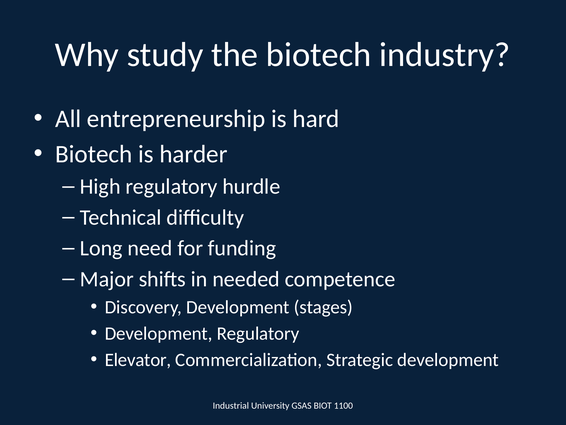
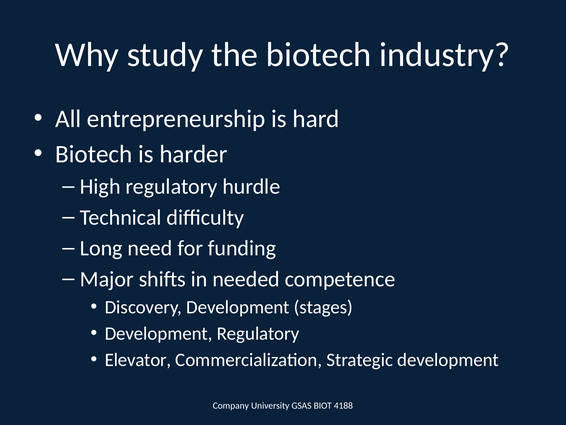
Industrial: Industrial -> Company (231, 405)
1100: 1100 -> 4188 (343, 405)
